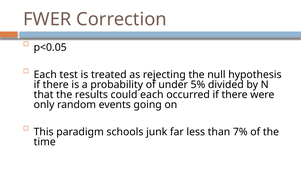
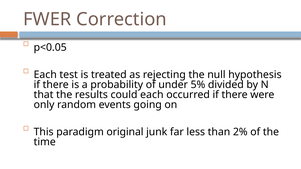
schools: schools -> original (125, 132)
7%: 7% -> 2% (240, 132)
